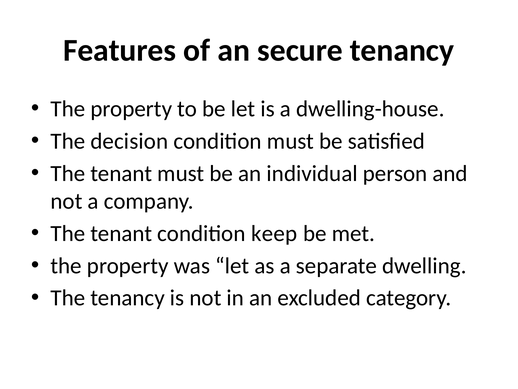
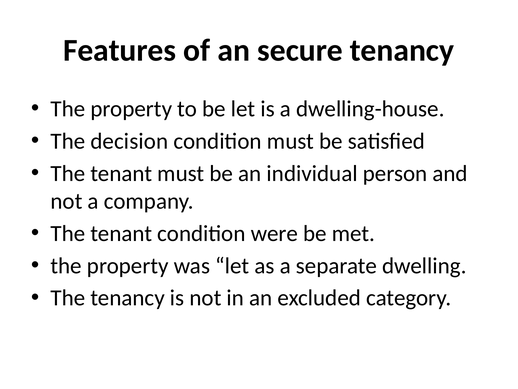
keep: keep -> were (274, 233)
